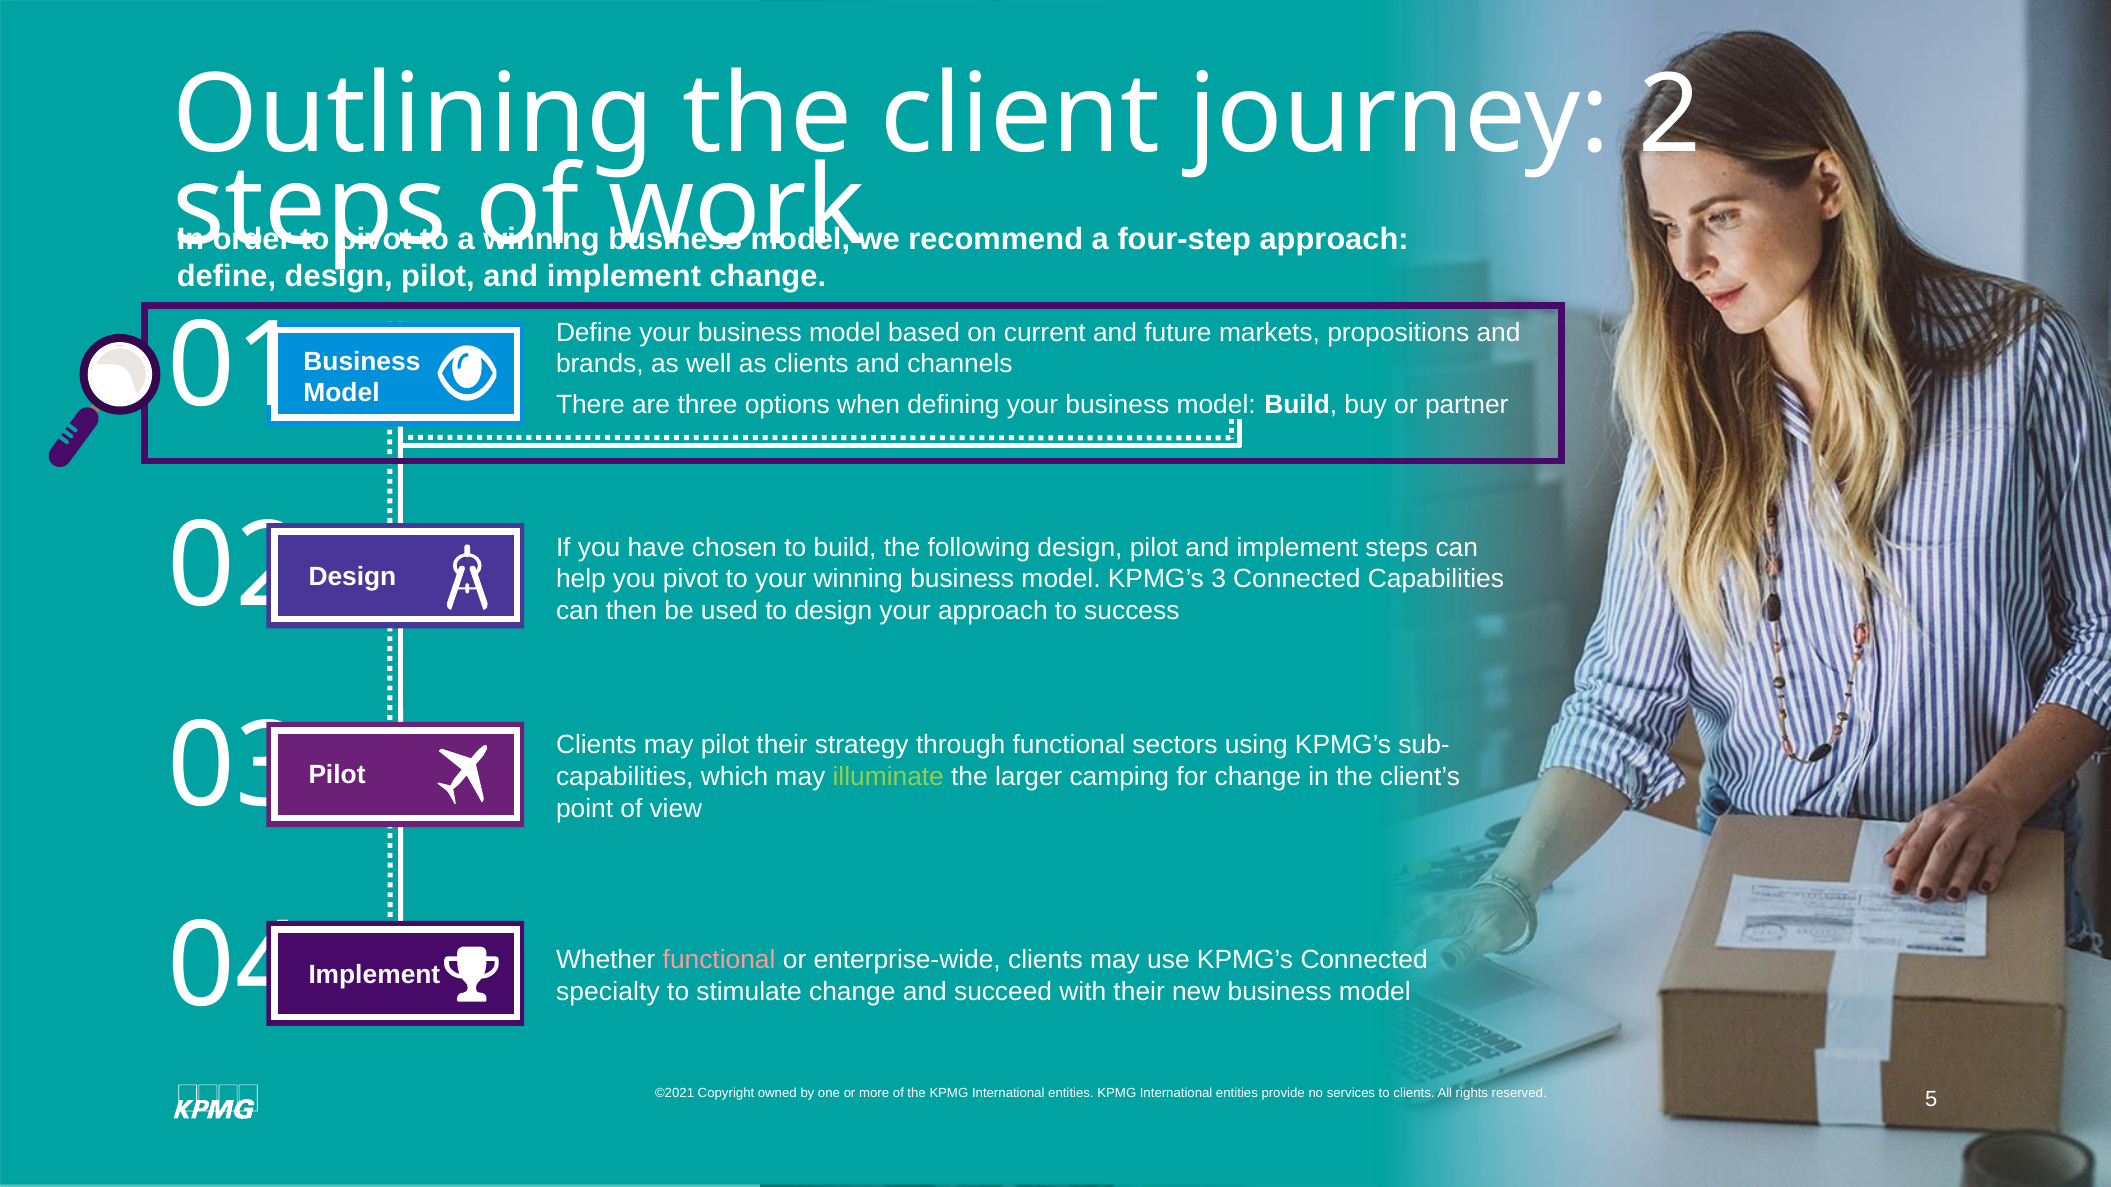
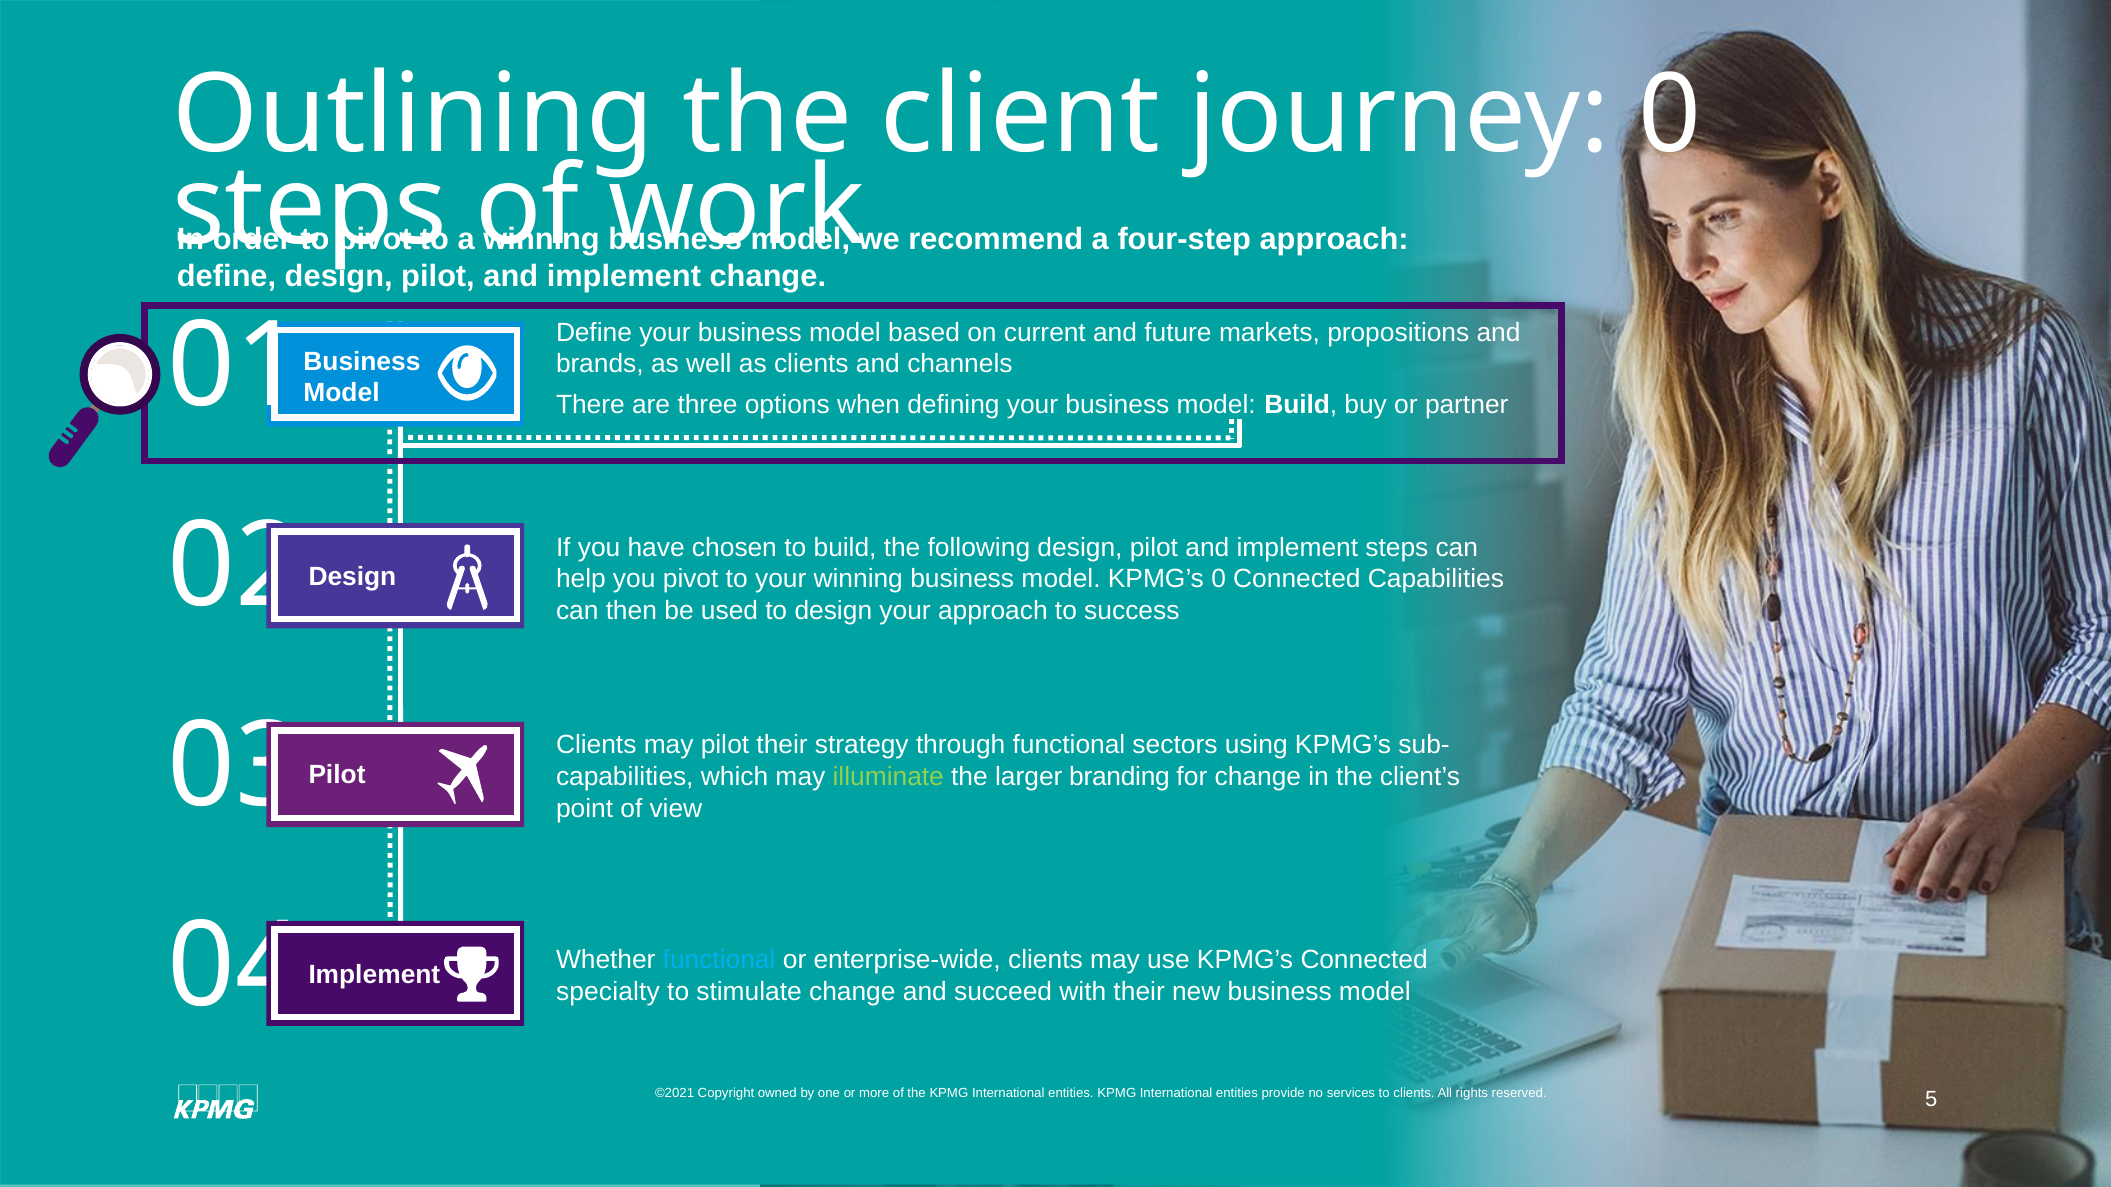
journey 2: 2 -> 0 (1670, 115)
KPMG’s 3: 3 -> 0 (1219, 579)
camping: camping -> branding (1119, 777)
functional colour: pink -> light blue (719, 960)
